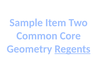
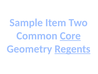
Core underline: none -> present (70, 36)
